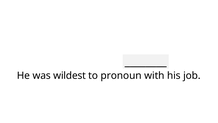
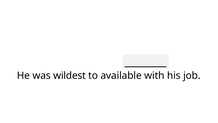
pronoun: pronoun -> available (121, 75)
